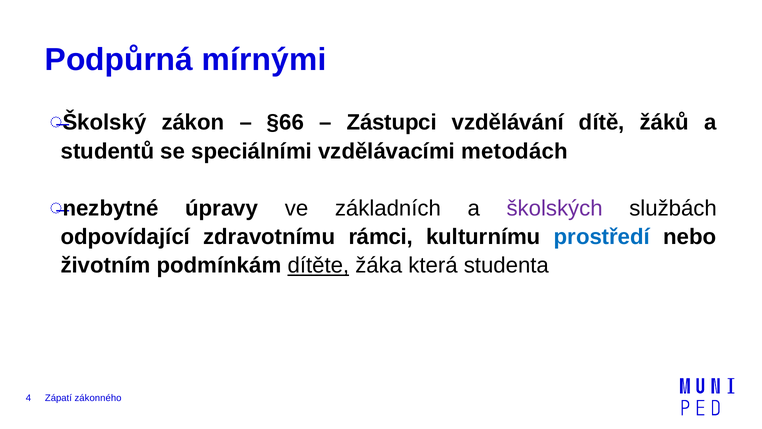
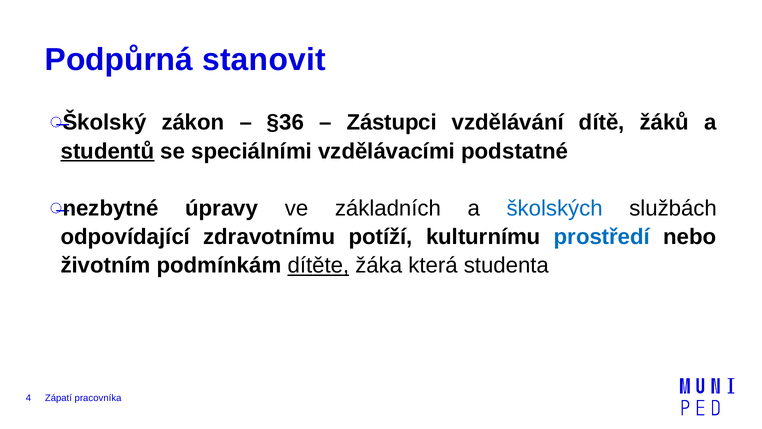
mírnými: mírnými -> stanovit (264, 60)
§66: §66 -> §36 (286, 123)
studentů underline: none -> present (108, 151)
metodách: metodách -> podstatné (515, 151)
školských colour: purple -> blue (555, 208)
rámci: rámci -> potíží (381, 237)
zákonného: zákonného -> pracovníka (98, 398)
